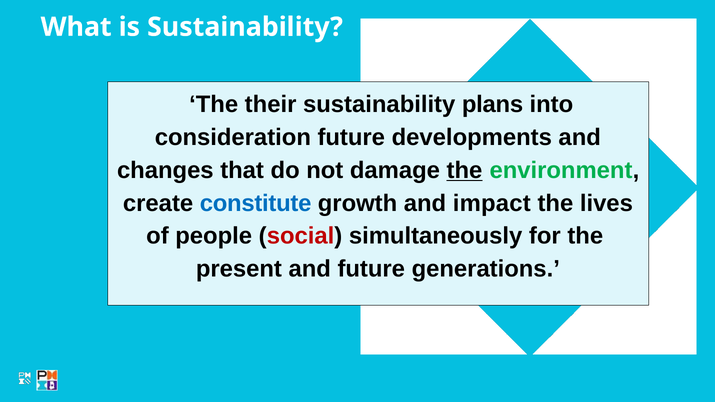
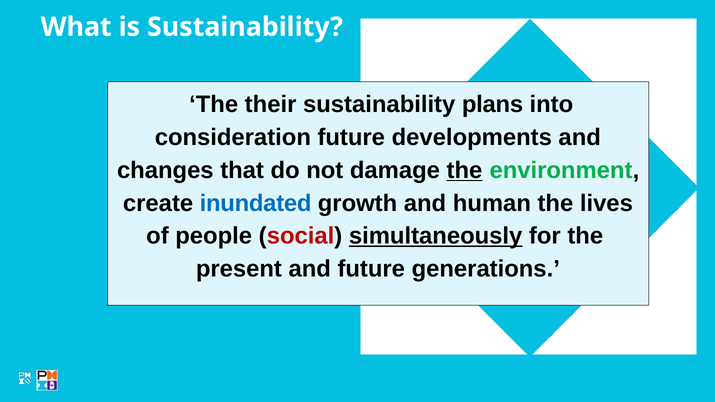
constitute: constitute -> inundated (256, 203)
impact: impact -> human (492, 203)
simultaneously underline: none -> present (436, 236)
